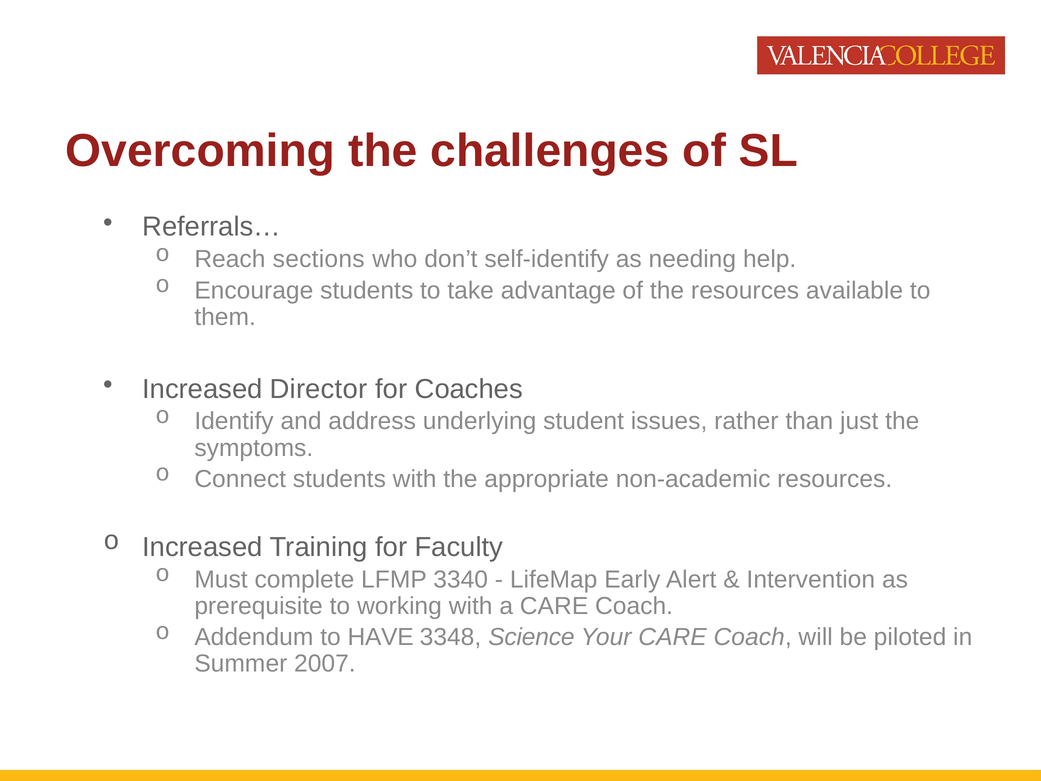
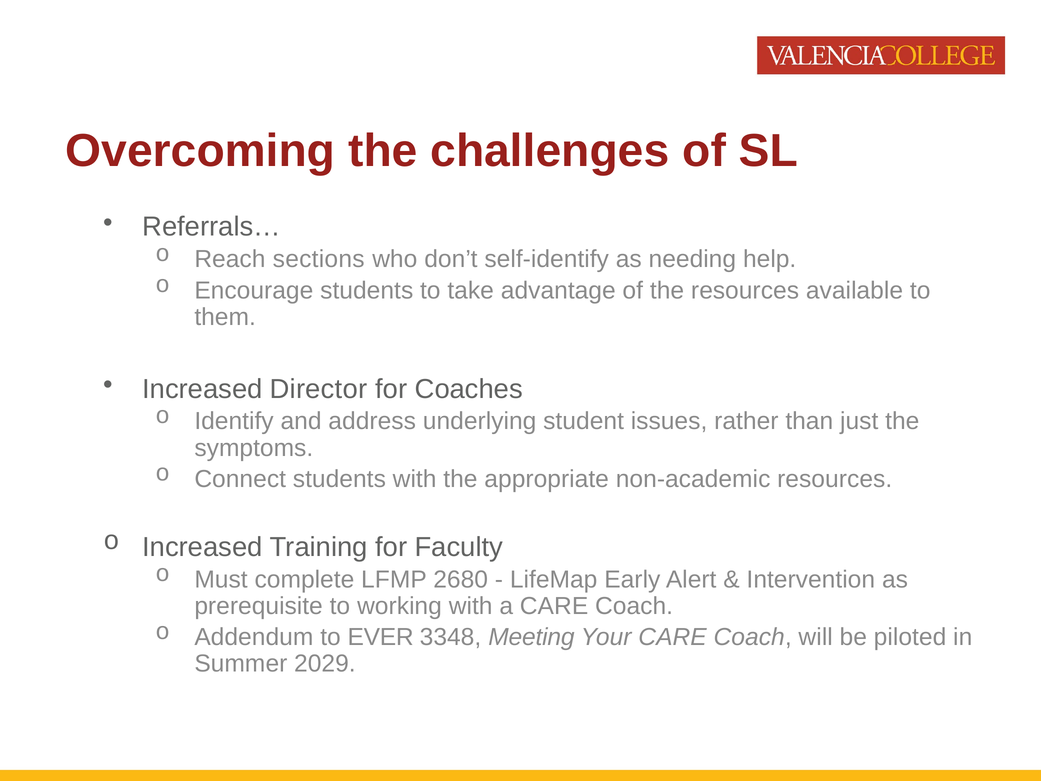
3340: 3340 -> 2680 (461, 579)
HAVE: HAVE -> EVER (381, 637)
Science: Science -> Meeting (531, 637)
2007: 2007 -> 2029 (325, 664)
